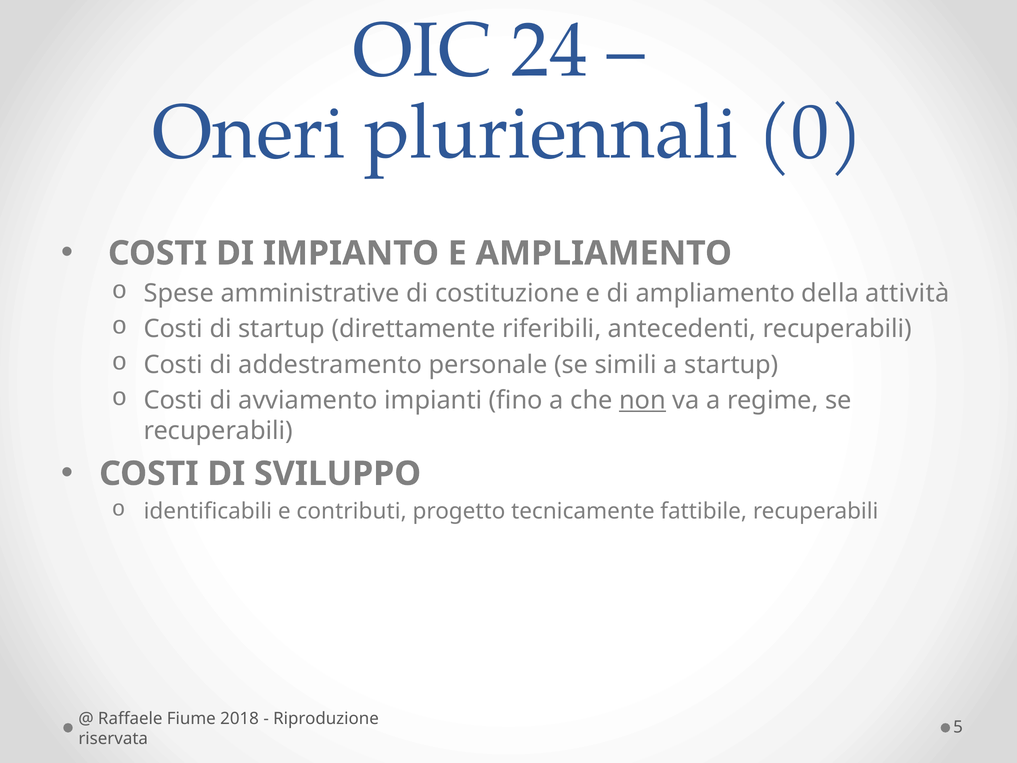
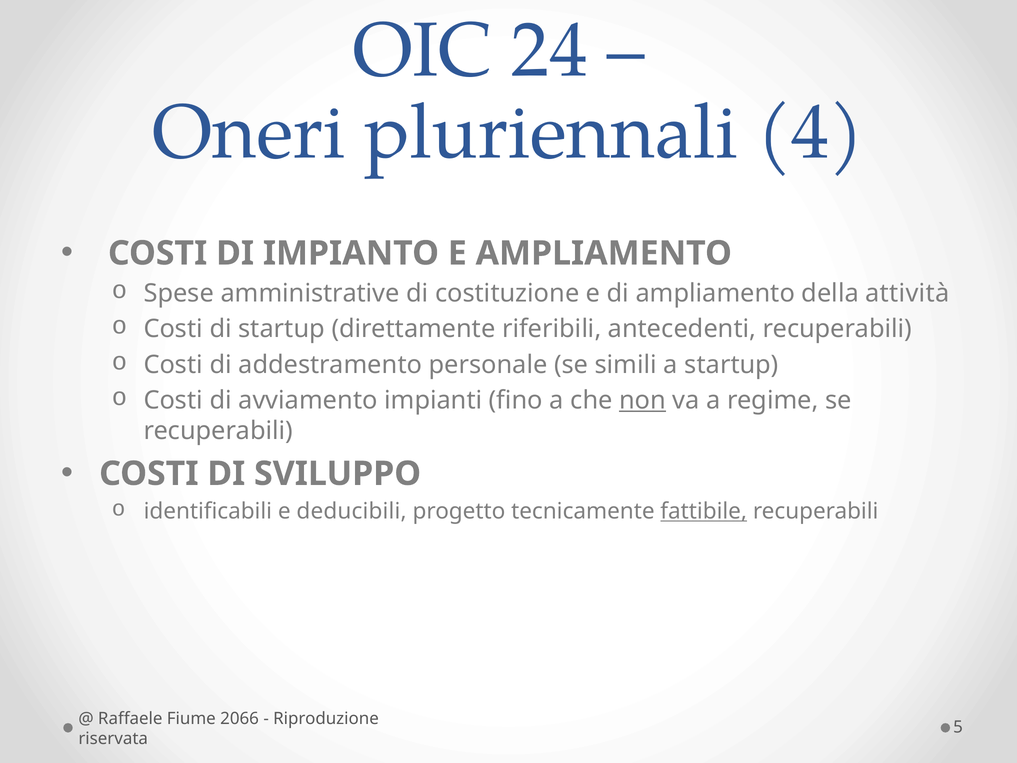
0: 0 -> 4 (810, 132)
contributi: contributi -> deducibili (352, 511)
fattibile underline: none -> present (704, 511)
2018: 2018 -> 2066 (240, 718)
